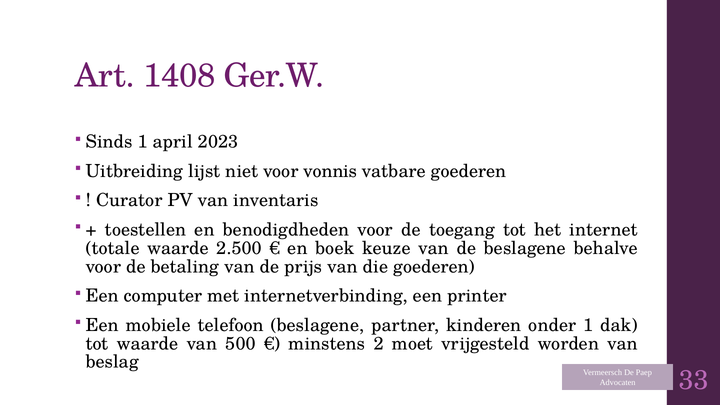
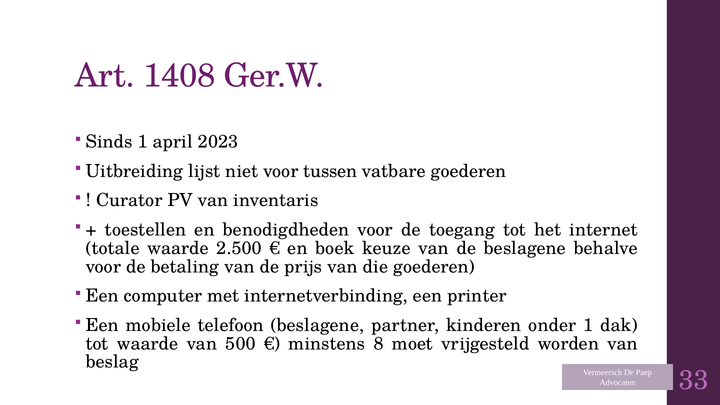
vonnis: vonnis -> tussen (330, 171)
2: 2 -> 8 (379, 344)
